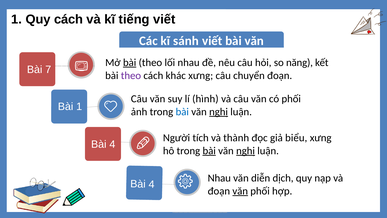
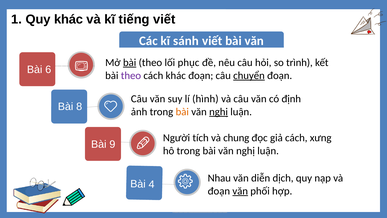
cách: cách -> khác (69, 19)
lối nhau: nhau -> phục (189, 62)
năng: năng -> trình (299, 62)
7: 7 -> 6 (48, 70)
khác xưng: xưng -> đoạn (201, 75)
chuyển underline: none -> present (249, 75)
có phối: phối -> định (291, 99)
Bài 1: 1 -> 8 (79, 107)
bài colour: blue -> orange (182, 112)
thành: thành -> chung (236, 138)
giả biểu: biểu -> cách (296, 138)
4: 4 -> 9 (112, 144)
bài underline: present -> none (209, 151)
nghị underline: present -> none (246, 151)
